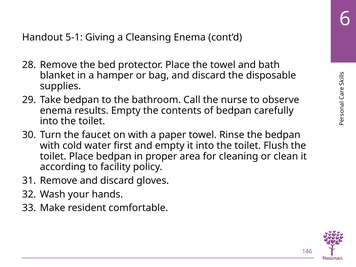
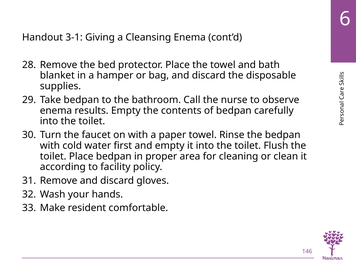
5-1: 5-1 -> 3-1 (74, 37)
